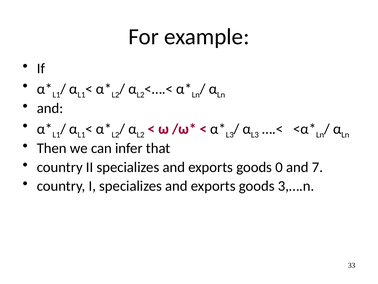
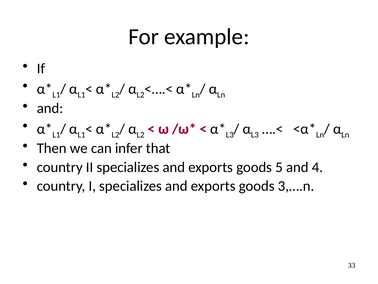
0: 0 -> 5 (279, 167)
7: 7 -> 4 (317, 167)
